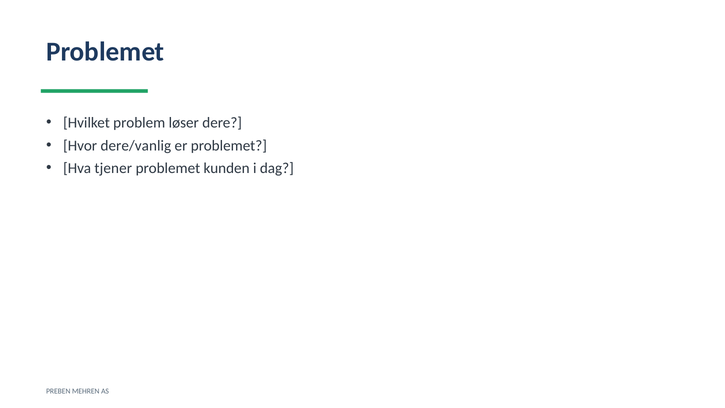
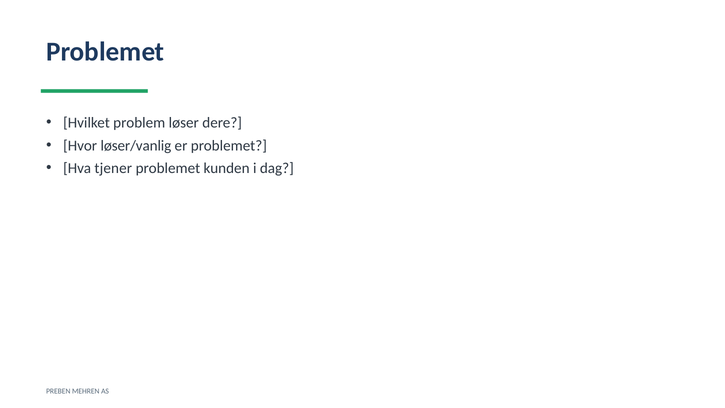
dere/vanlig: dere/vanlig -> løser/vanlig (136, 145)
